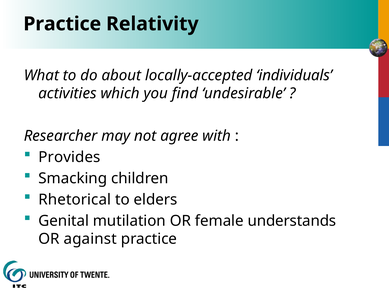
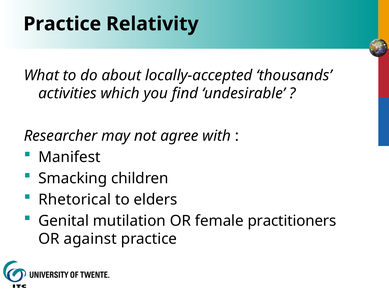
individuals: individuals -> thousands (294, 75)
Provides: Provides -> Manifest (69, 157)
understands: understands -> practitioners (292, 221)
